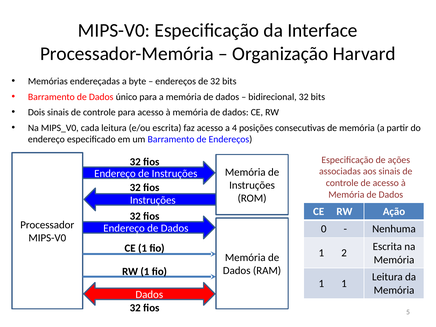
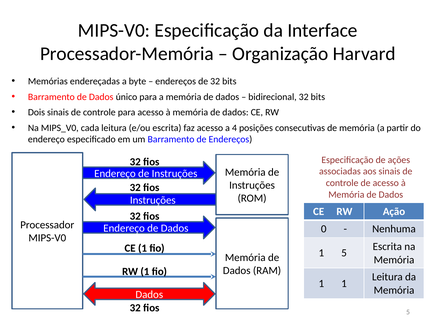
1 2: 2 -> 5 (344, 253)
